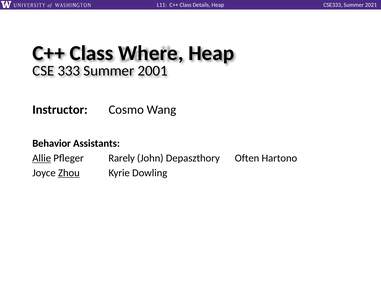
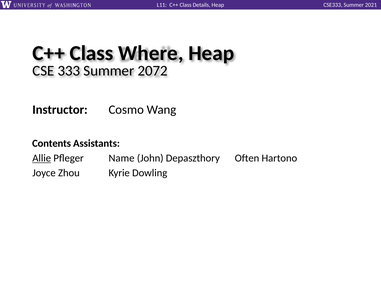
2001: 2001 -> 2072 (153, 71)
Behavior: Behavior -> Contents (52, 143)
Rarely: Rarely -> Name (122, 158)
Zhou underline: present -> none (69, 173)
